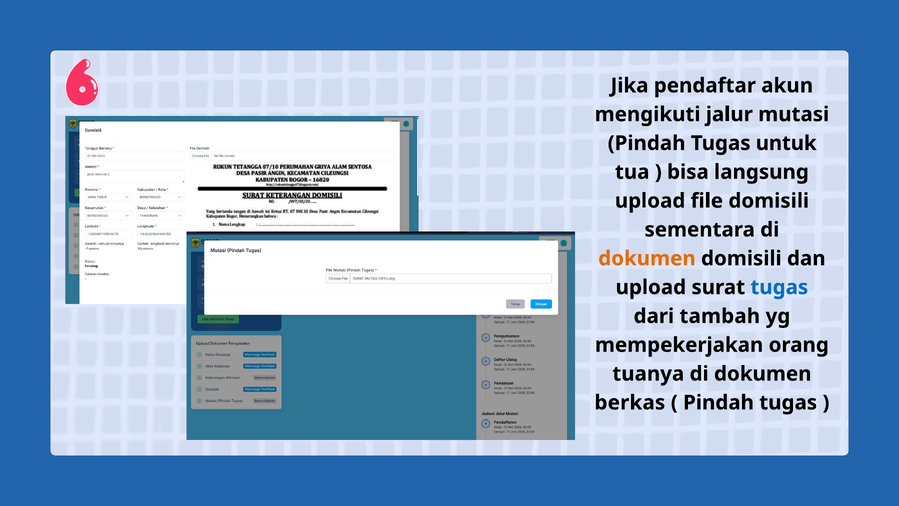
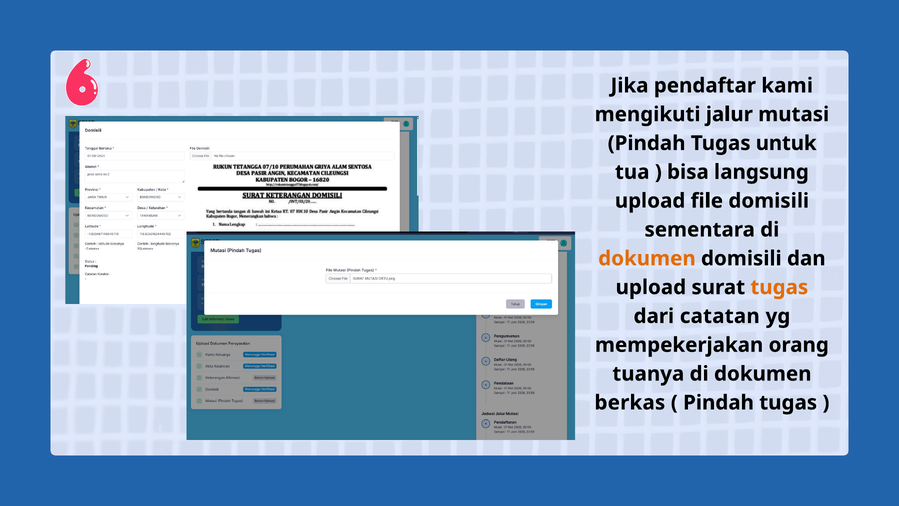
akun: akun -> kami (787, 86)
tugas colour: blue -> orange (779, 287)
tambah: tambah -> catatan (720, 316)
